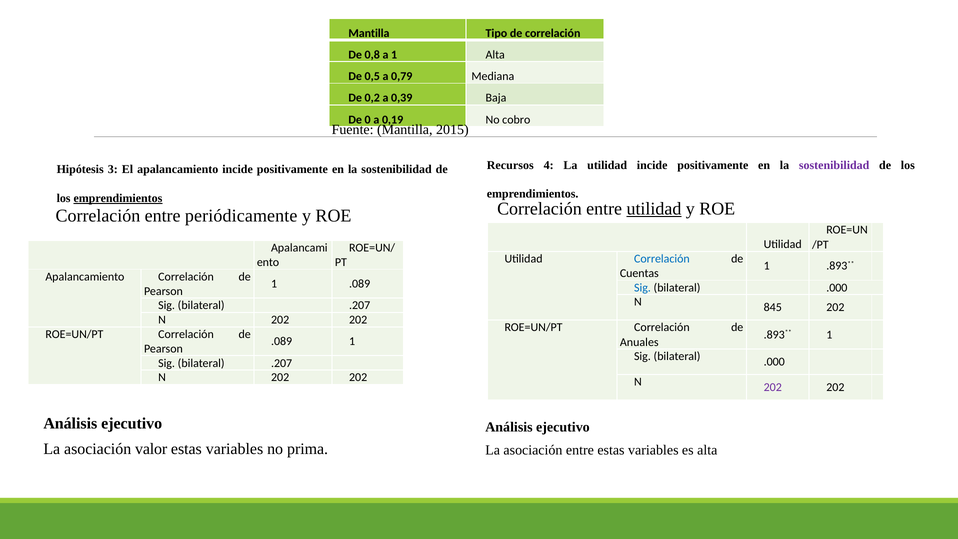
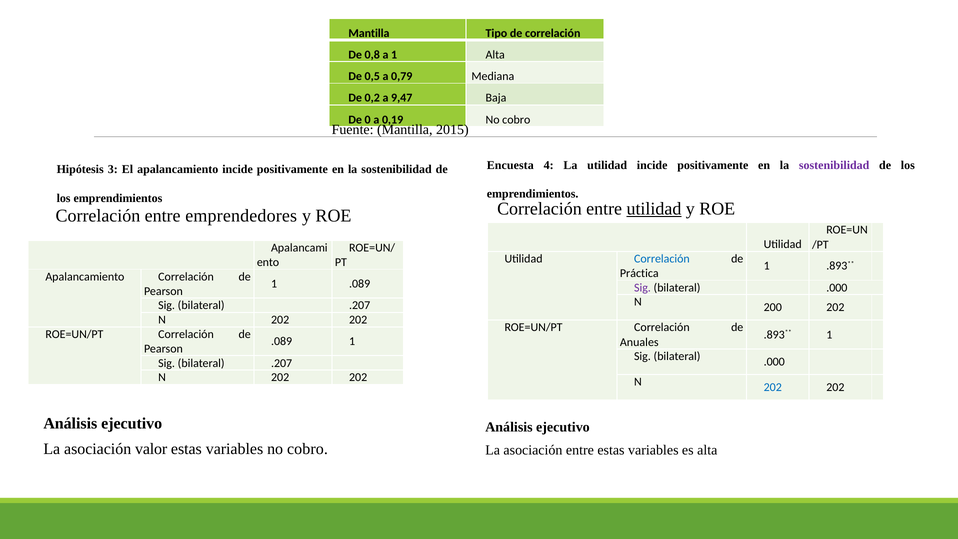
0,39: 0,39 -> 9,47 (402, 98)
Recursos: Recursos -> Encuesta (510, 165)
emprendimientos underline: present -> none (118, 198)
periódicamente: periódicamente -> emprendedores (241, 216)
Cuentas: Cuentas -> Práctica (639, 273)
Sig colour: blue -> purple (642, 288)
845: 845 -> 200 (773, 307)
202 colour: purple -> blue (773, 387)
variables no prima: prima -> cobro (308, 449)
